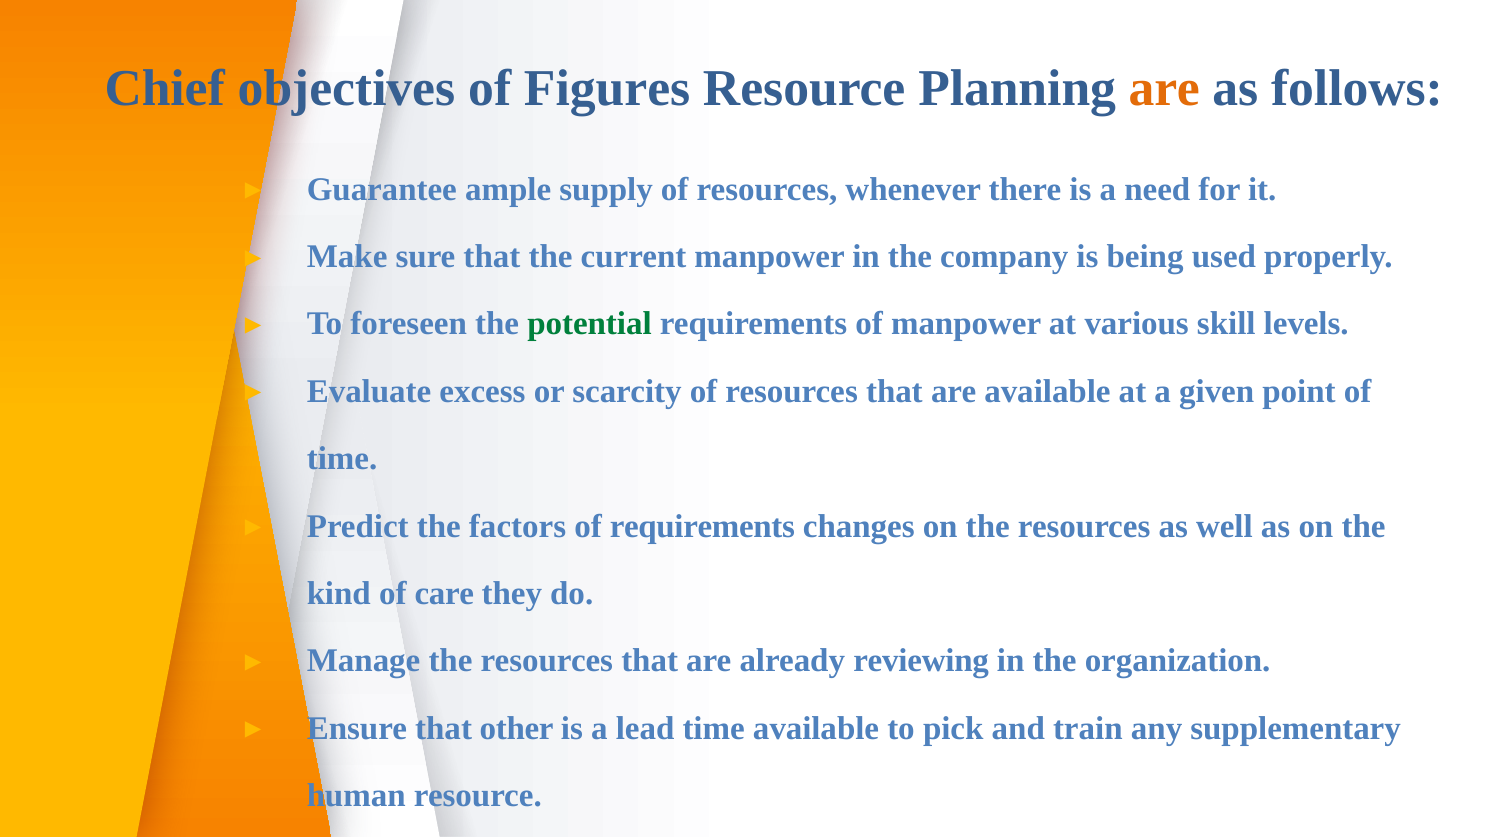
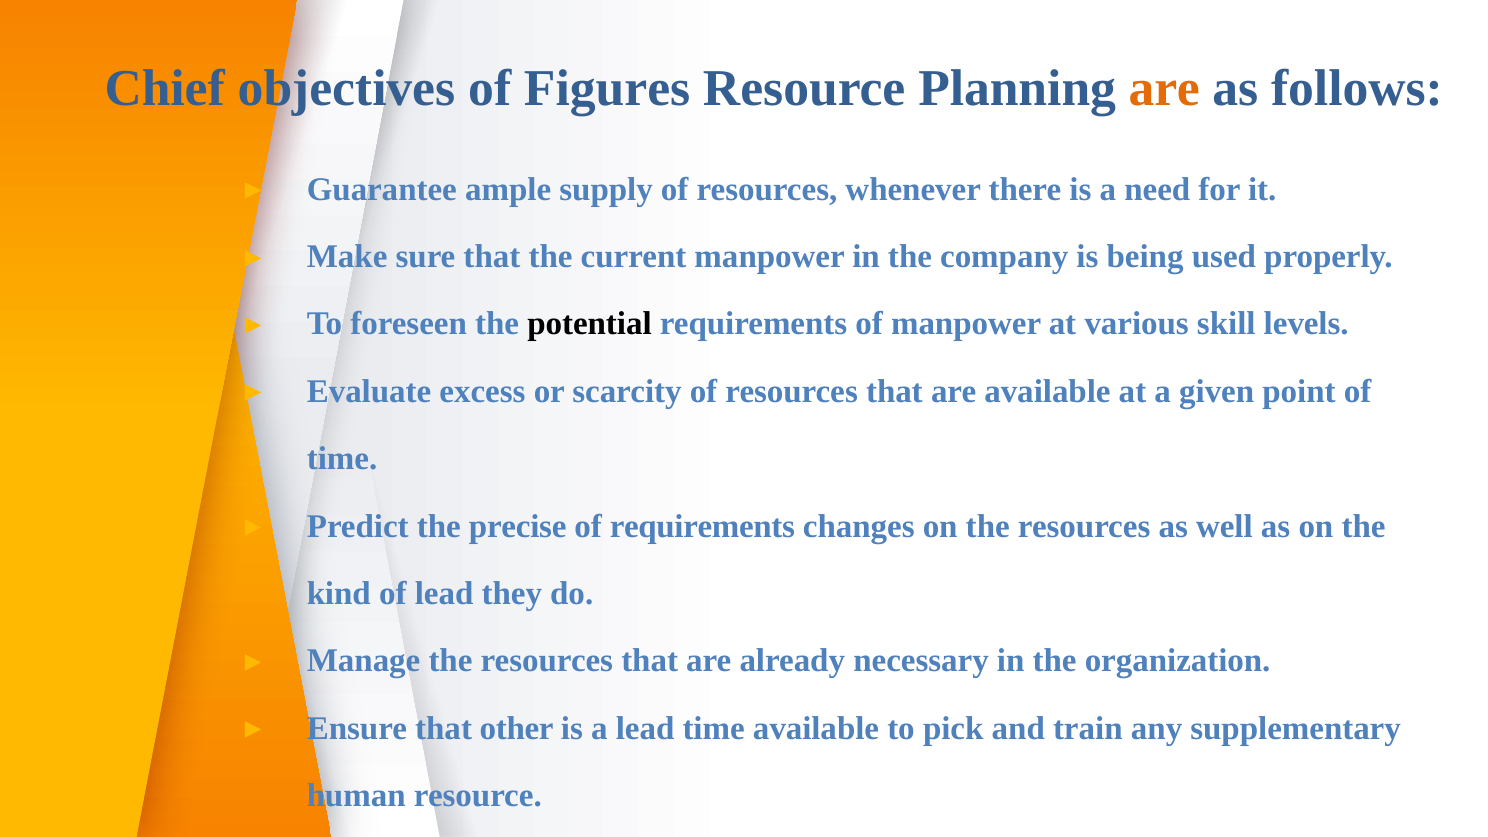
potential colour: green -> black (589, 324)
factors: factors -> precise (518, 526)
of care: care -> lead (444, 594)
reviewing: reviewing -> necessary (921, 661)
